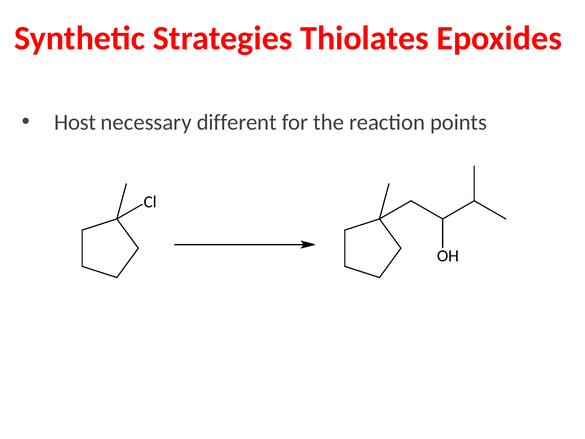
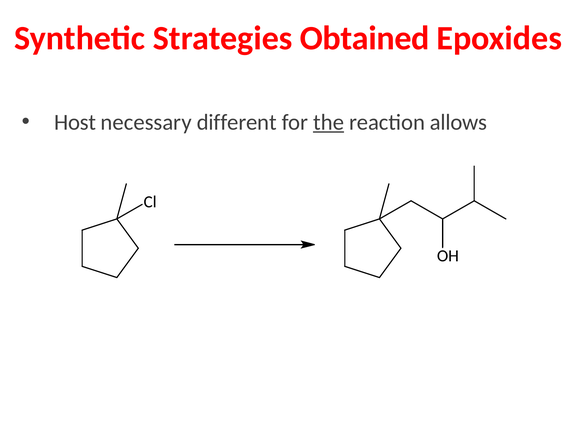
Thiolates: Thiolates -> Obtained (365, 38)
the underline: none -> present (329, 122)
points: points -> allows (459, 122)
